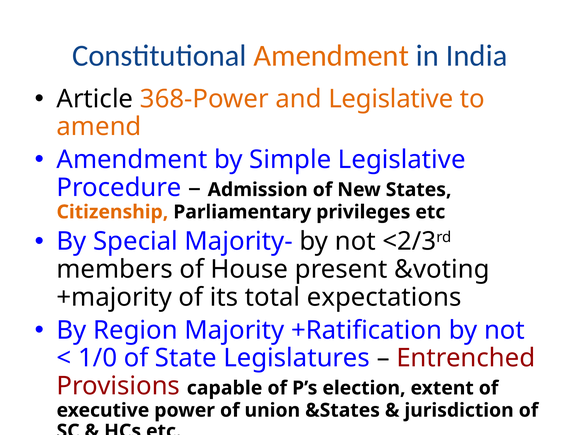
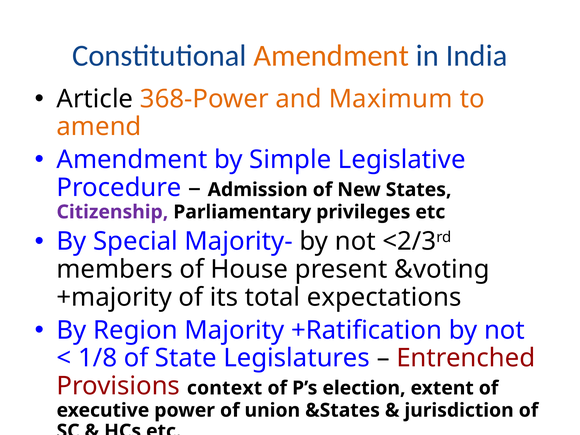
and Legislative: Legislative -> Maximum (391, 99)
Citizenship colour: orange -> purple (112, 212)
1/0: 1/0 -> 1/8 (98, 358)
capable: capable -> context (225, 388)
